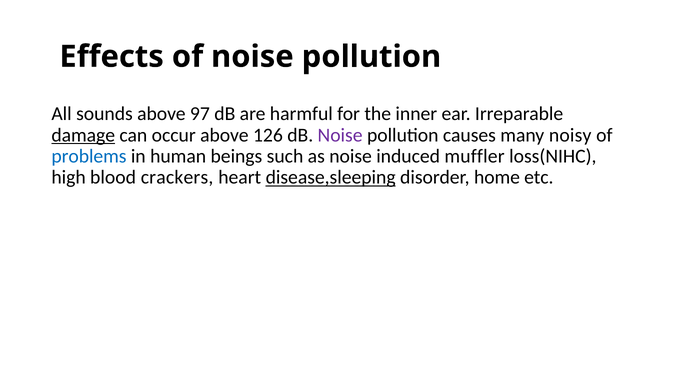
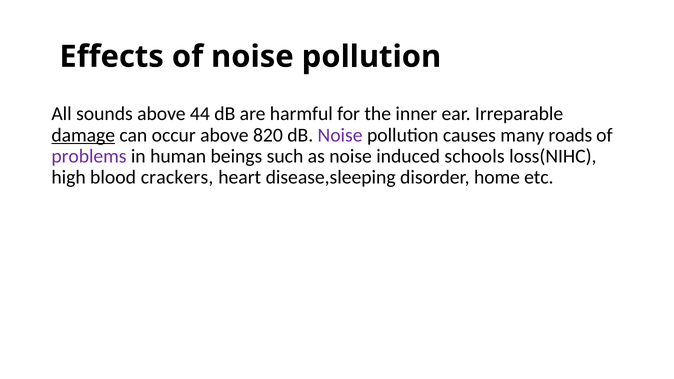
97: 97 -> 44 (200, 114)
126: 126 -> 820 (268, 135)
noisy: noisy -> roads (570, 135)
problems colour: blue -> purple (89, 156)
muffler: muffler -> schools (475, 156)
disease,sleeping underline: present -> none (331, 177)
